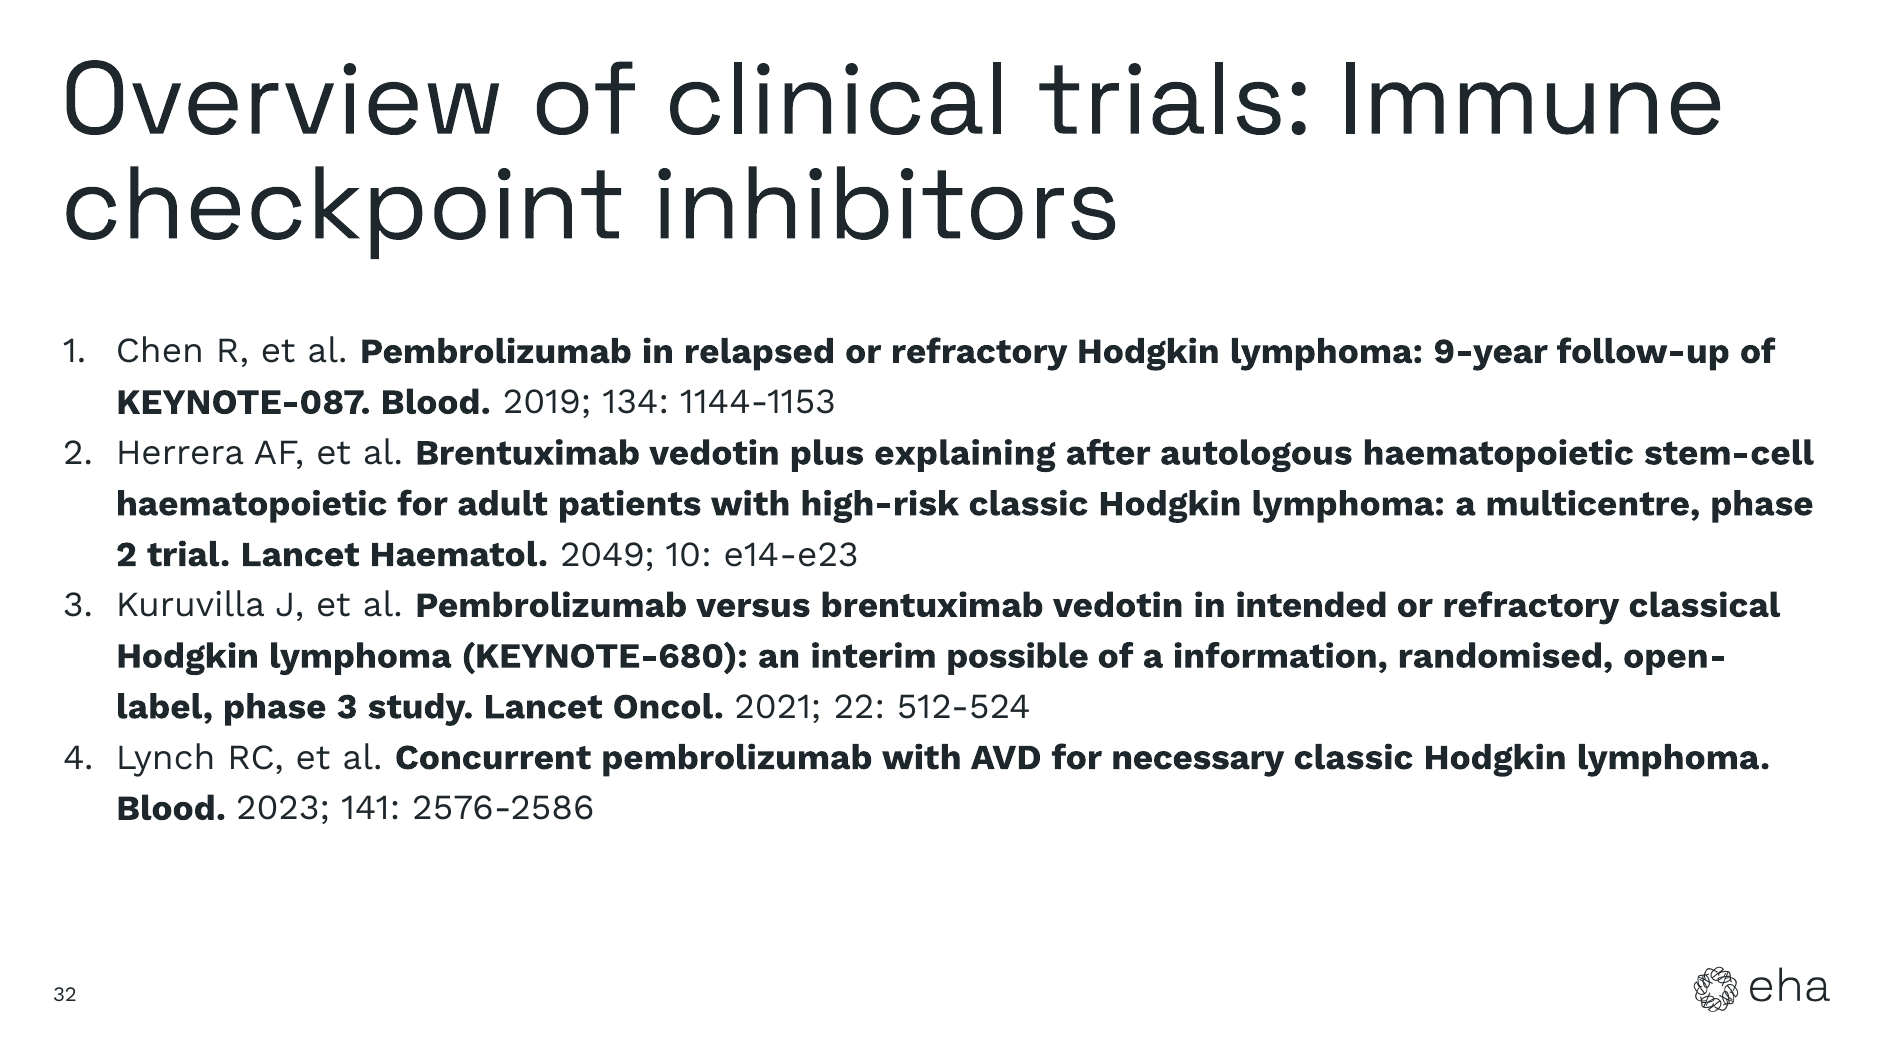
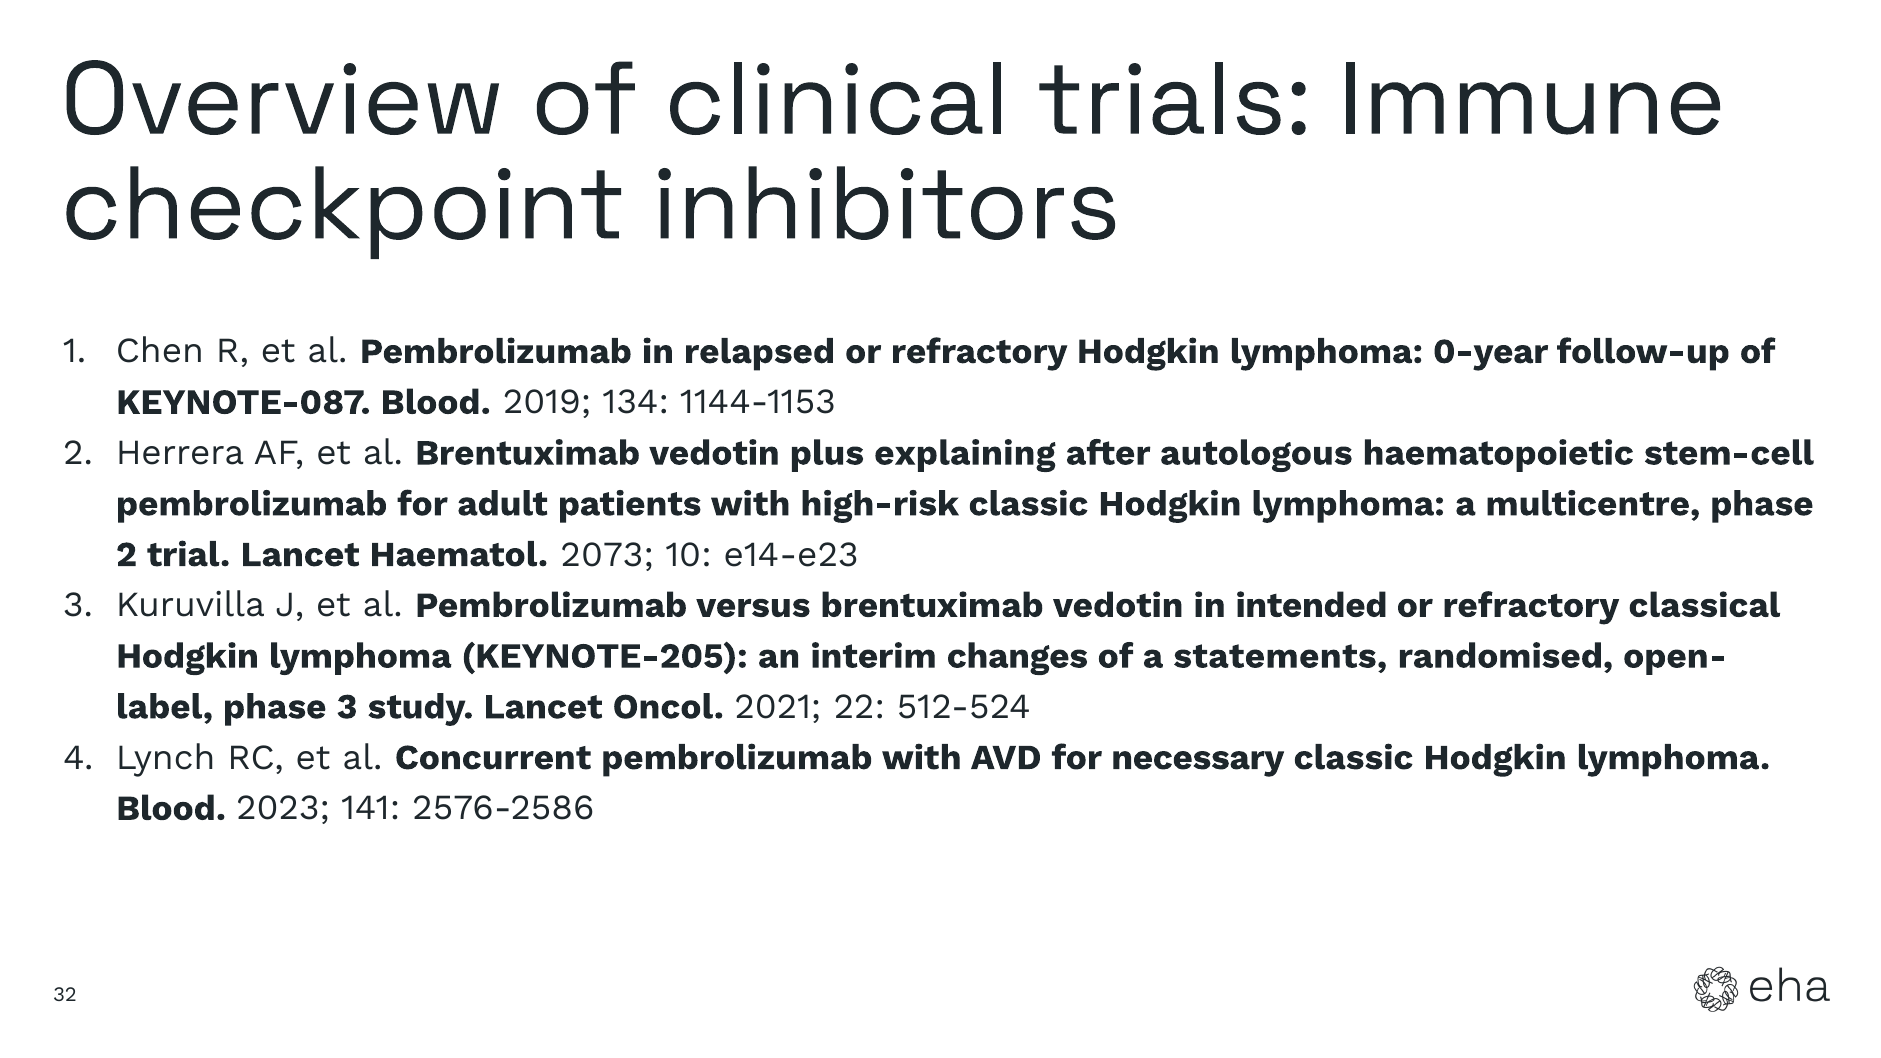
9-year: 9-year -> 0-year (1491, 351)
haematopoietic: haematopoietic -> pembrolizumab (252, 504)
2049: 2049 -> 2073 (607, 554)
KEYNOTE-680: KEYNOTE-680 -> KEYNOTE-205 (605, 656)
possible: possible -> changes (1017, 656)
information: information -> statements (1280, 656)
